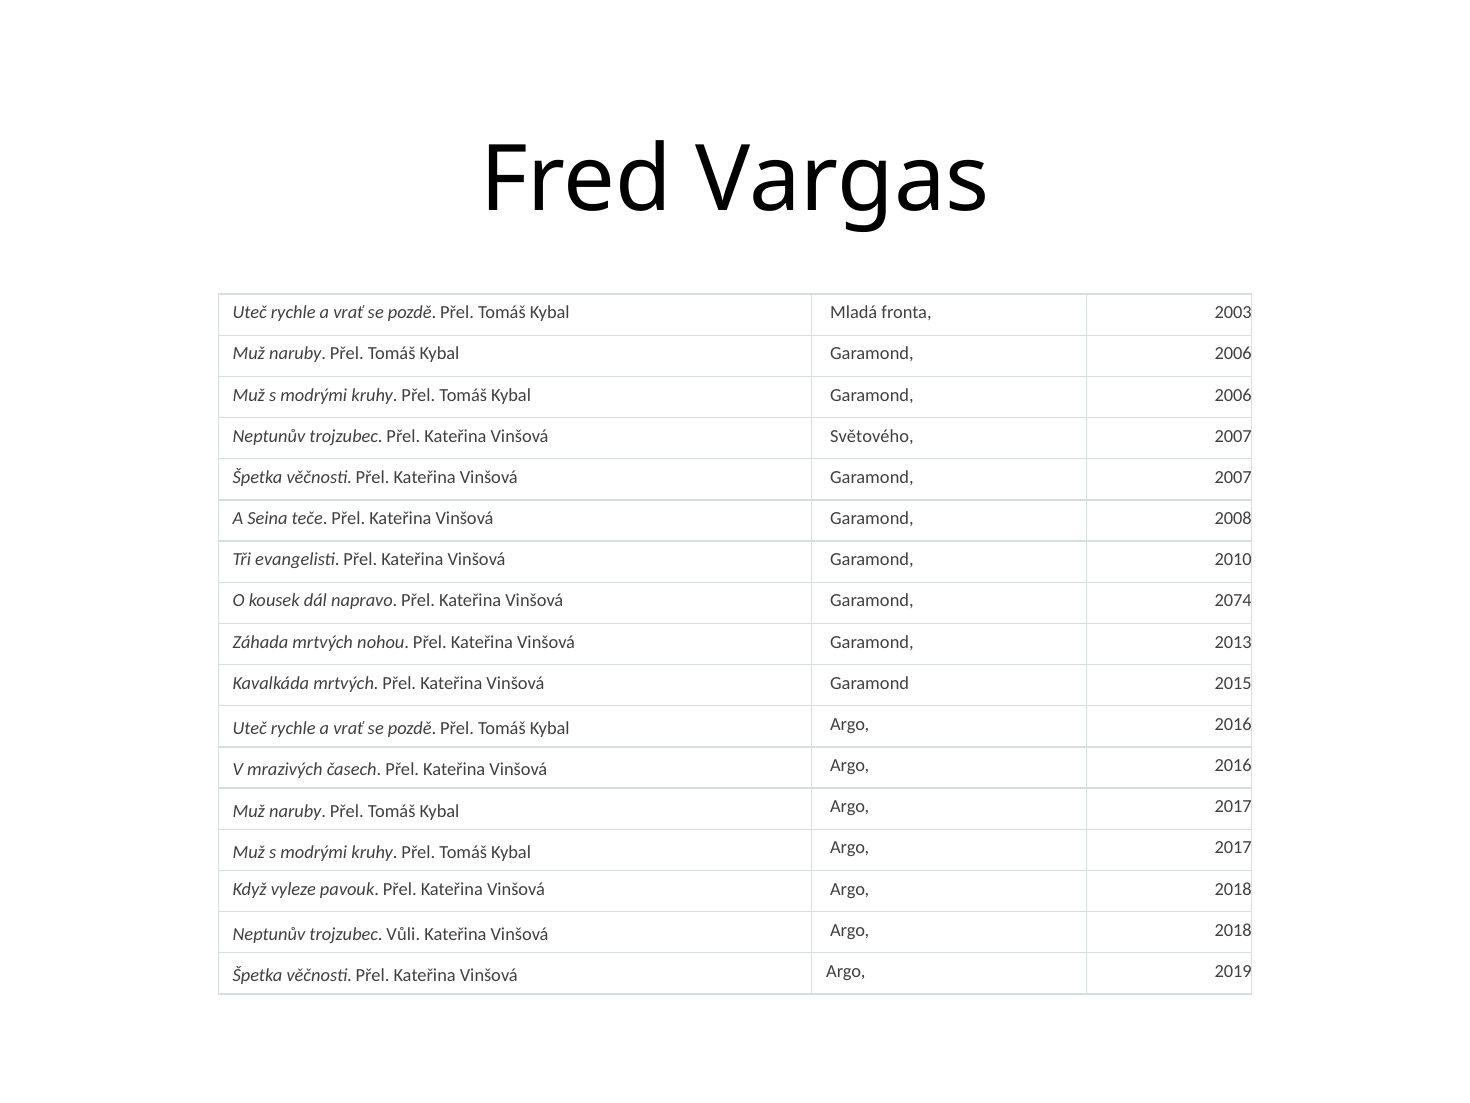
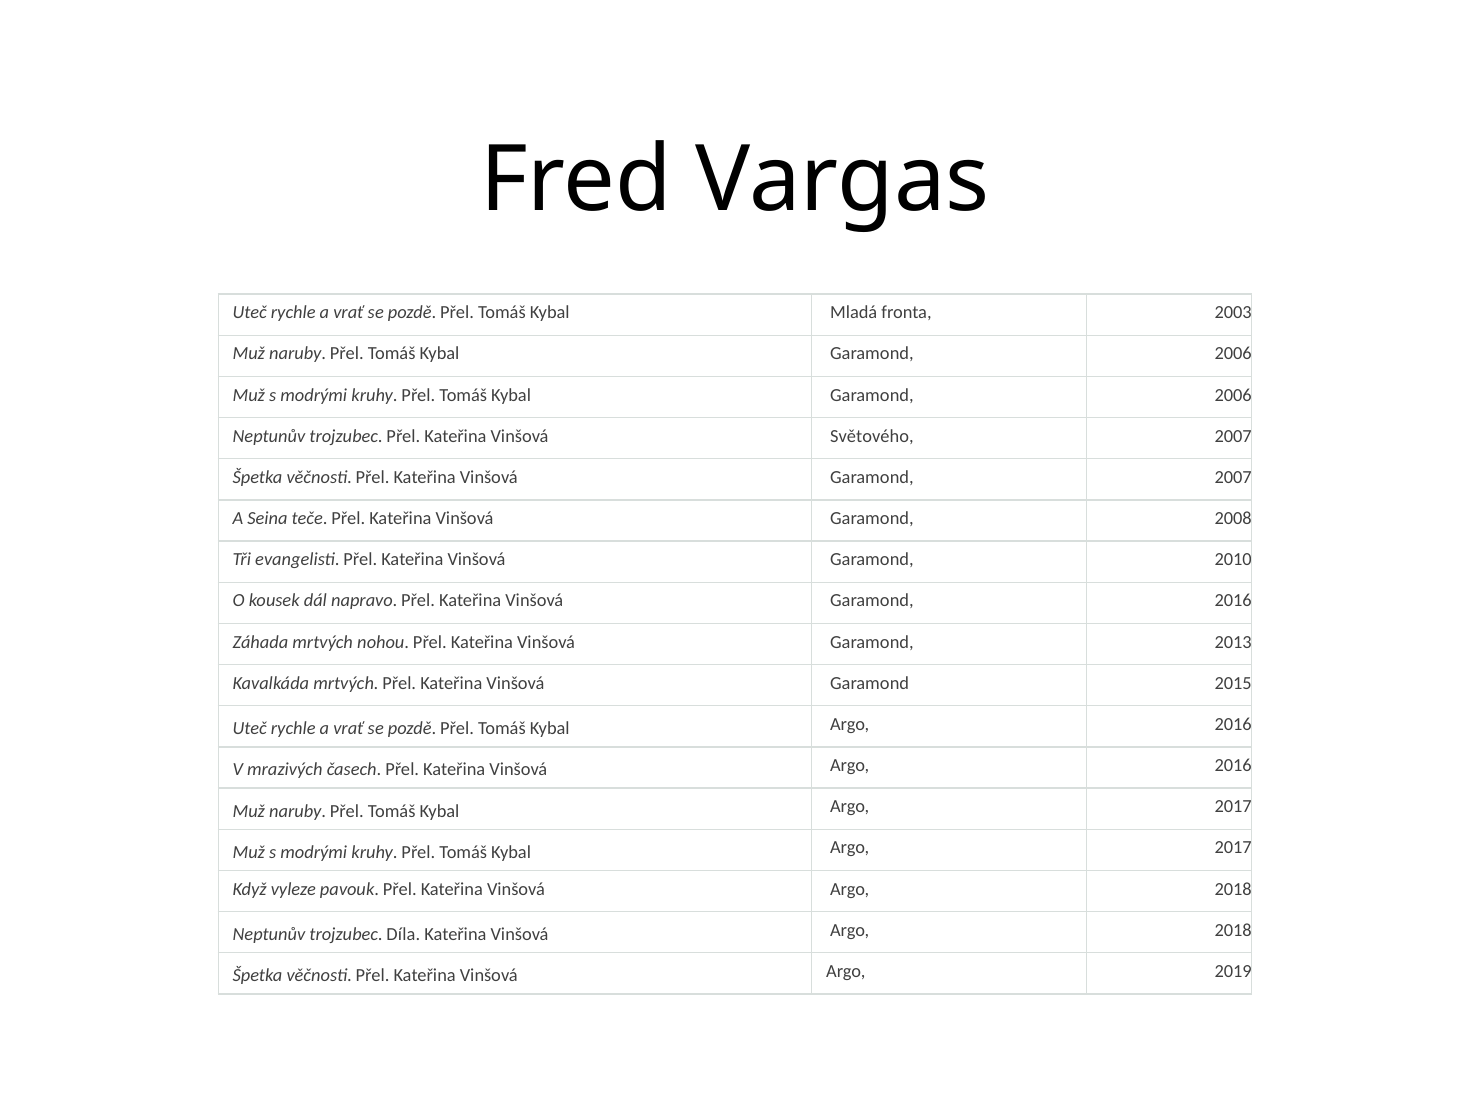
Garamond 2074: 2074 -> 2016 (1233, 601)
Vůli: Vůli -> Díla (403, 934)
